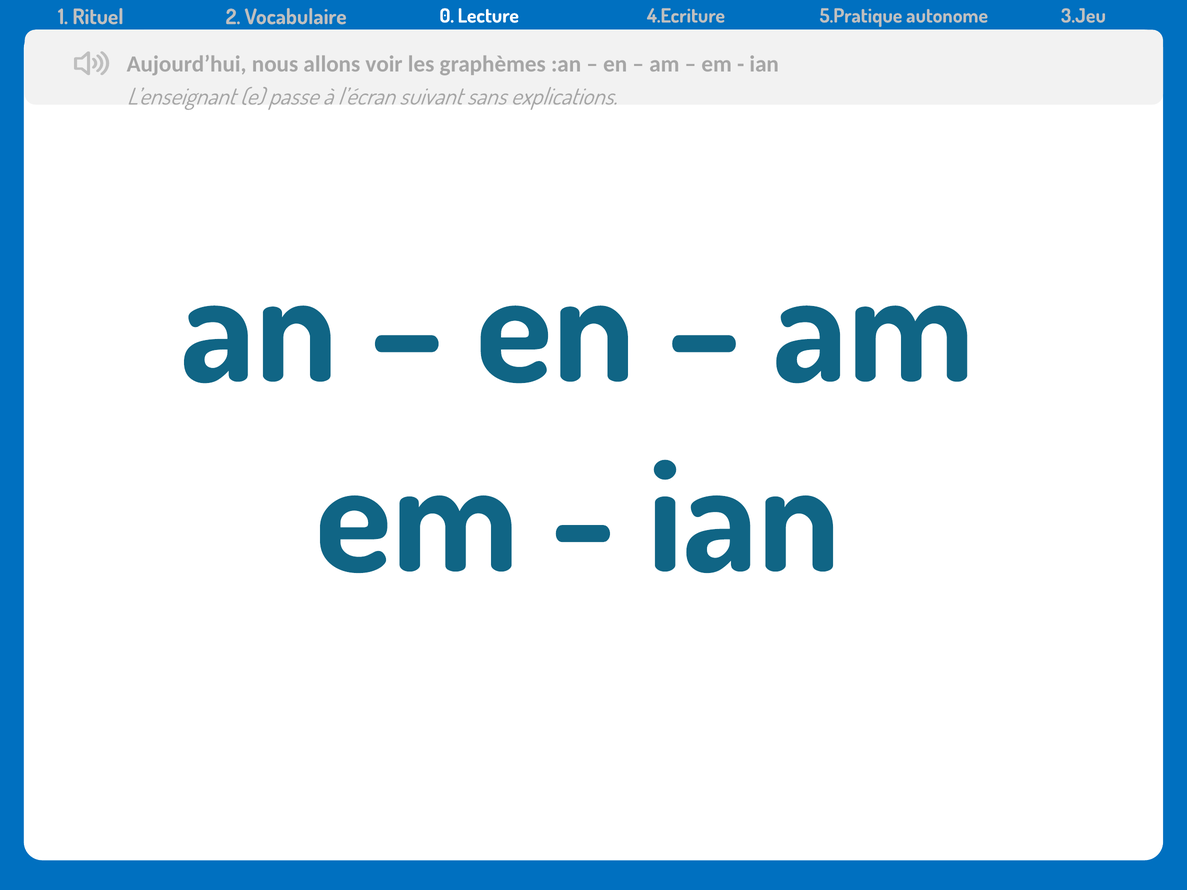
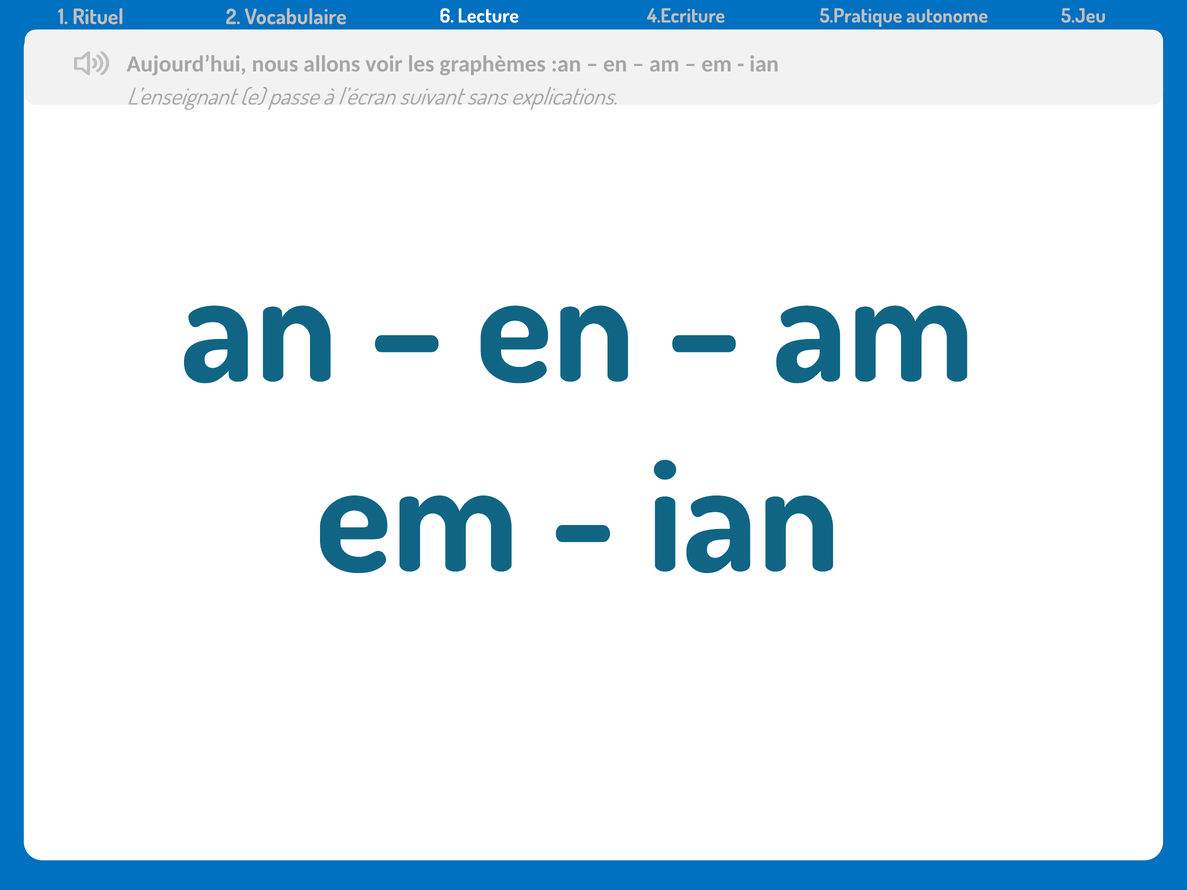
0: 0 -> 6 (447, 16)
3.Jeu: 3.Jeu -> 5.Jeu (1083, 16)
